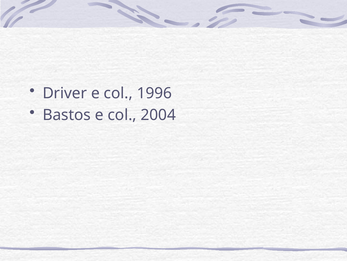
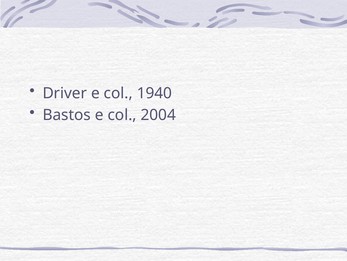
1996: 1996 -> 1940 (154, 93)
